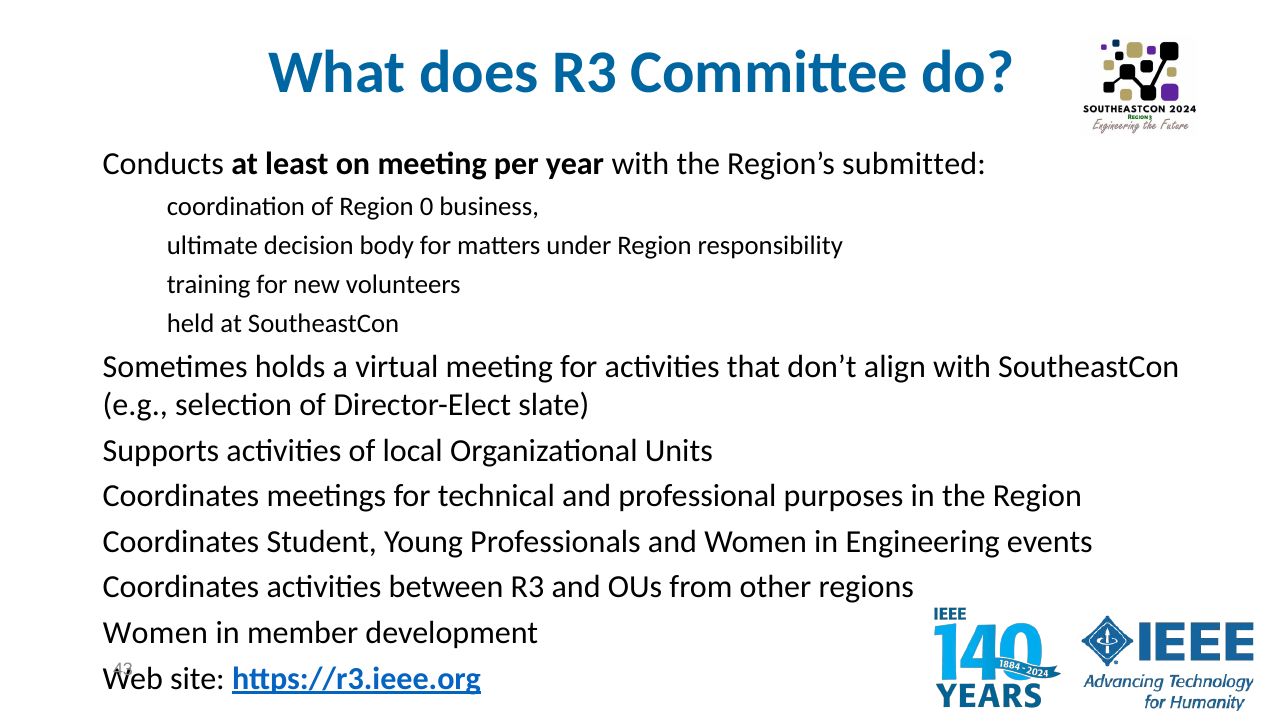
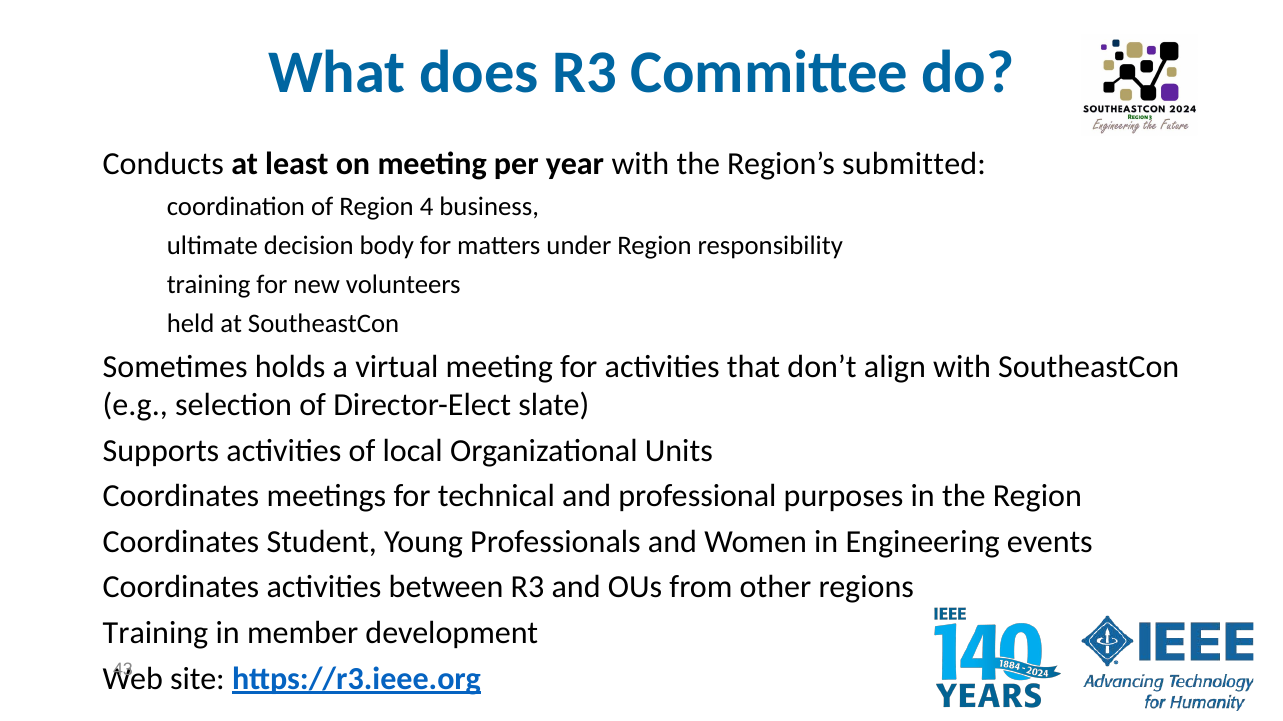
0: 0 -> 4 (427, 207)
Women: Women -> Training (156, 634)
